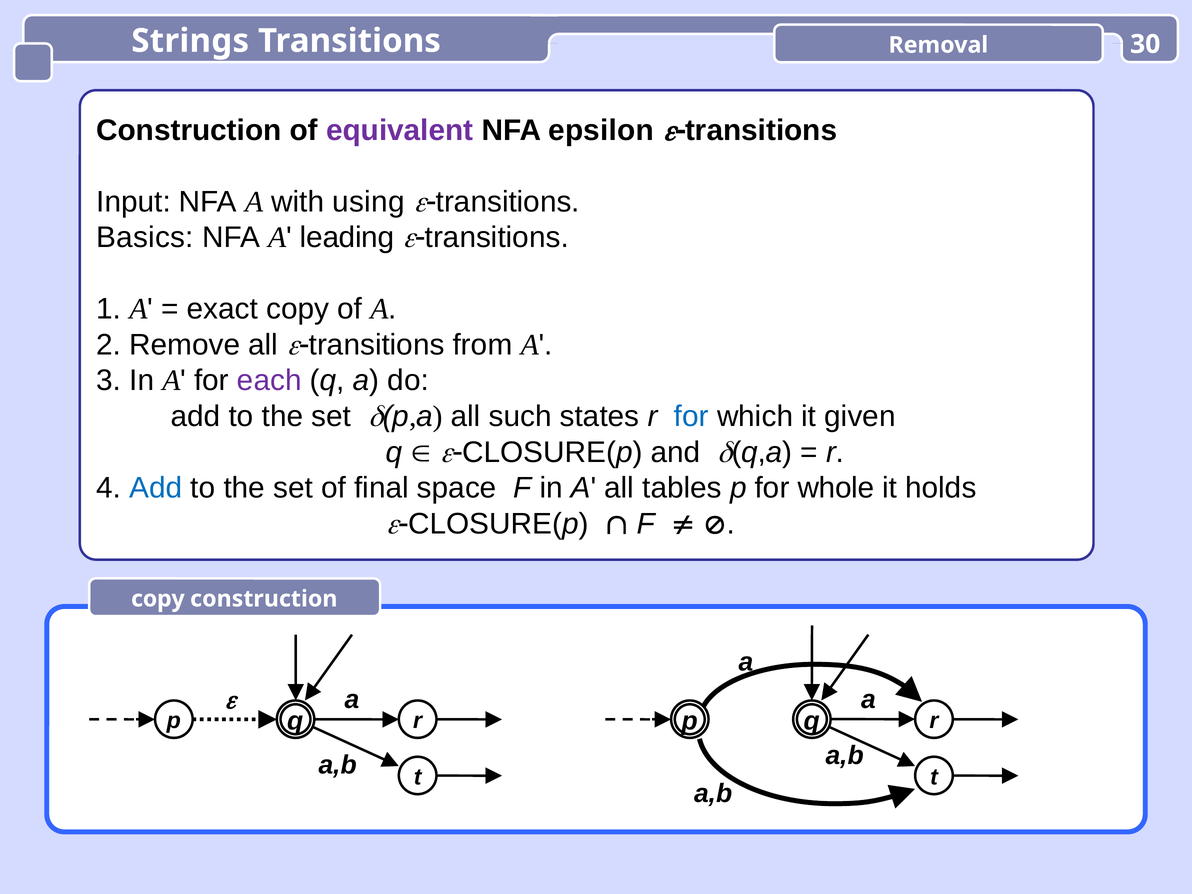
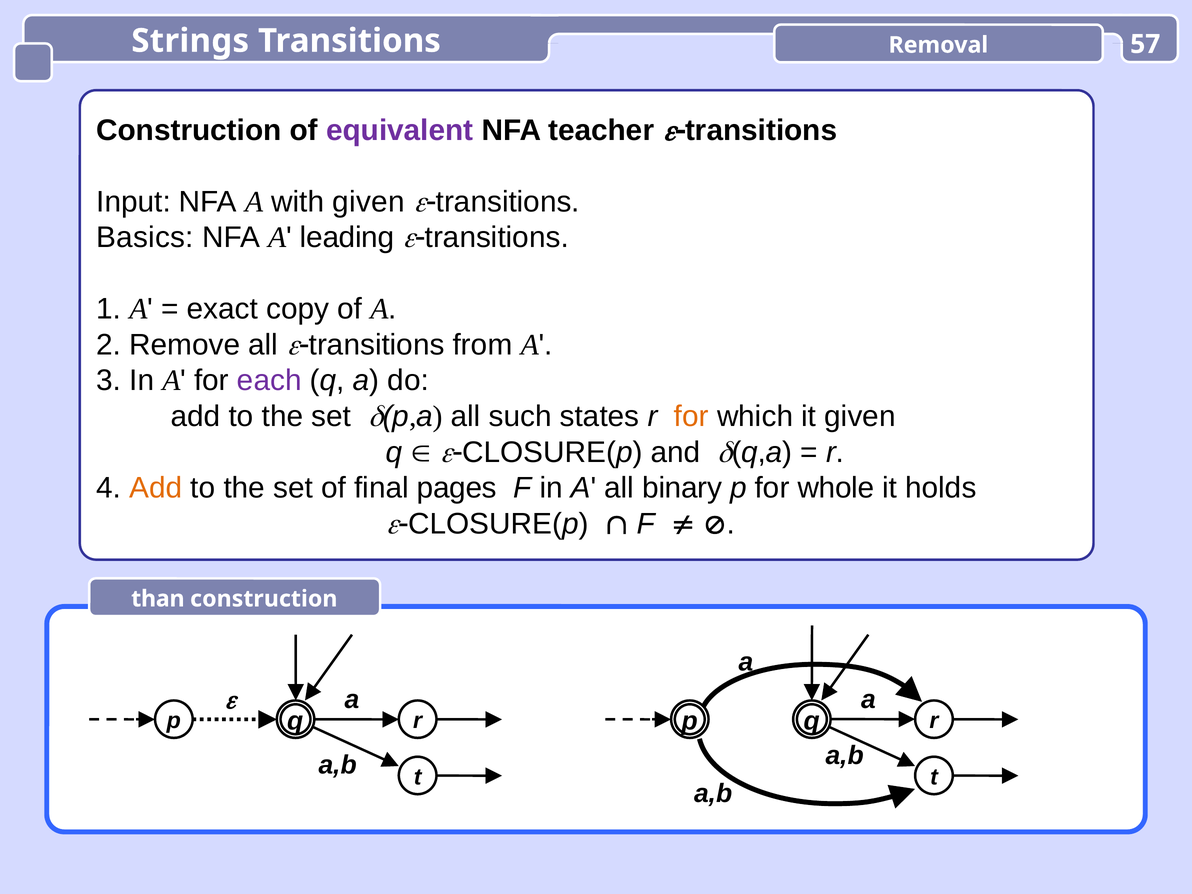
30: 30 -> 57 (1145, 44)
epsilon: epsilon -> teacher (601, 130)
with using: using -> given (369, 202)
for colour: blue -> orange (691, 416)
Add colour: blue -> orange (156, 488)
space: space -> pages (457, 488)
tables: tables -> binary (682, 488)
copy: copy -> than (158, 599)
